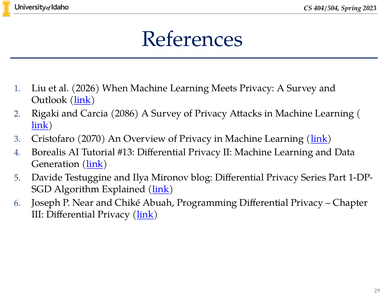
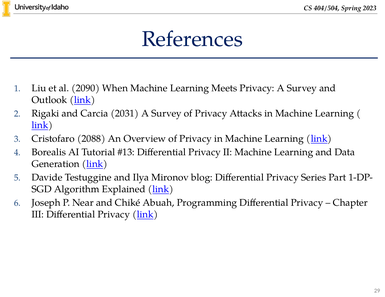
2026: 2026 -> 2090 (86, 88)
2086: 2086 -> 2031 (125, 114)
2070: 2070 -> 2088 (91, 139)
